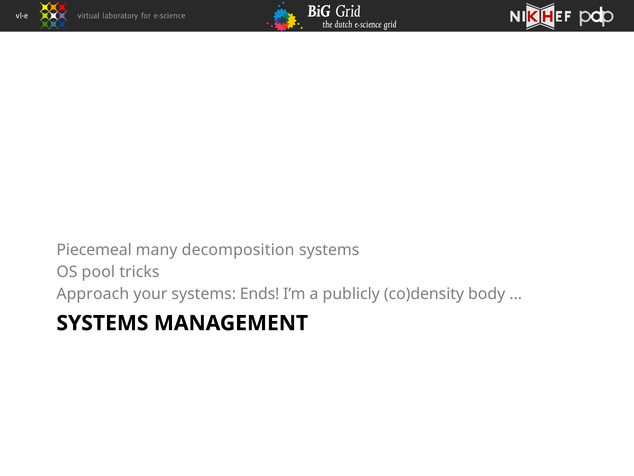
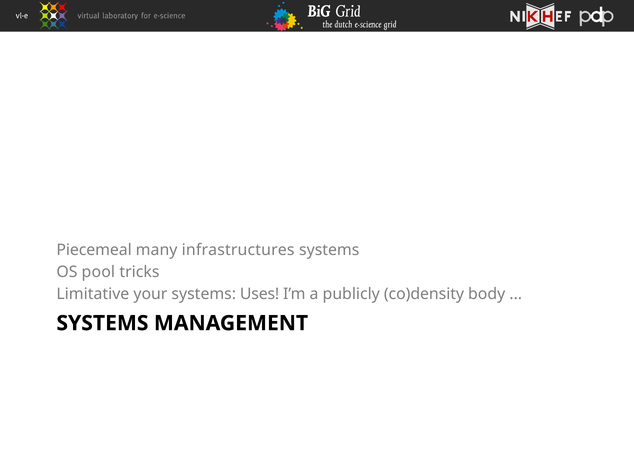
decomposition: decomposition -> infrastructures (238, 250)
Approach: Approach -> Limitative (93, 294)
Ends: Ends -> Uses (260, 294)
